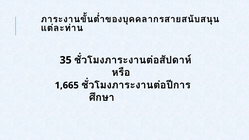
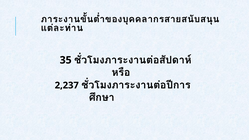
1,665: 1,665 -> 2,237 (67, 85)
